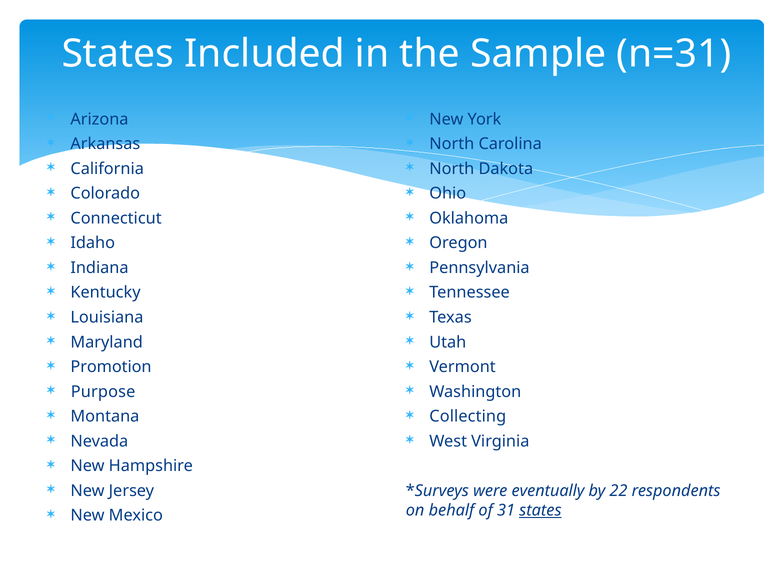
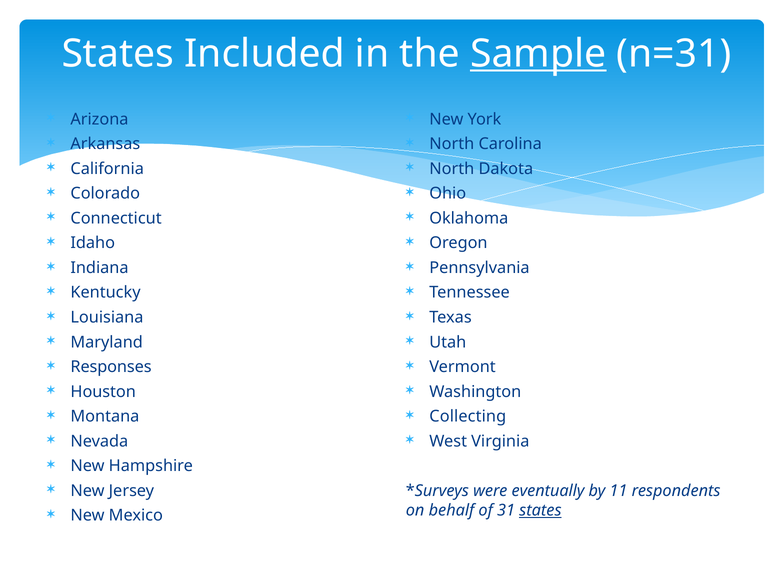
Sample underline: none -> present (538, 54)
Promotion: Promotion -> Responses (111, 367)
Purpose: Purpose -> Houston (103, 392)
22: 22 -> 11 (618, 491)
